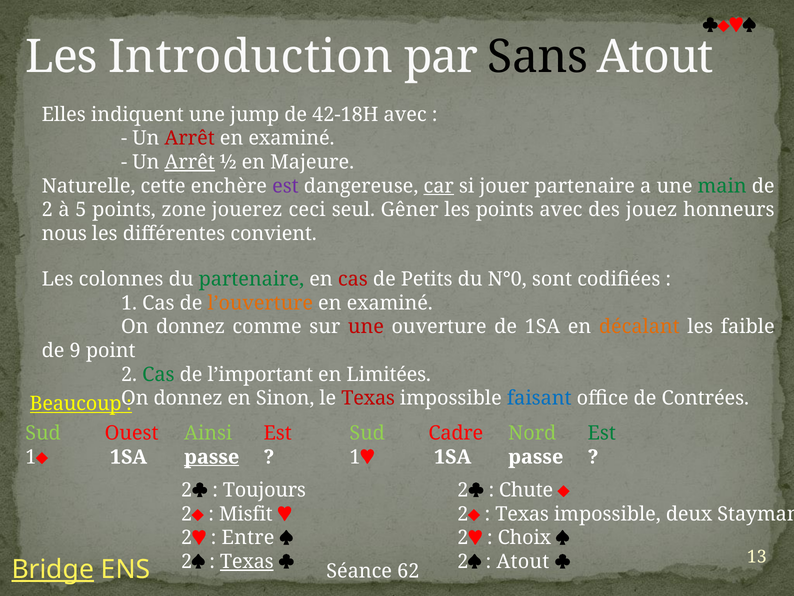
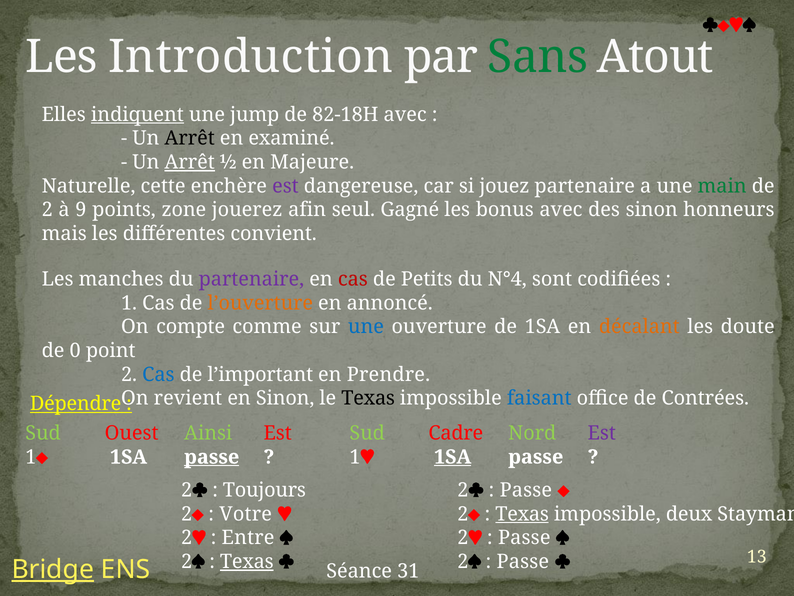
Sans colour: black -> green (538, 57)
indiquent underline: none -> present (137, 114)
42-18H: 42-18H -> 82-18H (345, 114)
Arrêt colour: red -> black (190, 138)
car underline: present -> none (439, 186)
jouer: jouer -> jouez (504, 186)
5: 5 -> 9 (81, 210)
ceci: ceci -> afin (307, 210)
Gêner: Gêner -> Gagné (410, 210)
les points: points -> bonus (505, 210)
des jouez: jouez -> sinon (652, 210)
nous: nous -> mais (64, 233)
colonnes: colonnes -> manches (121, 279)
partenaire colour: green -> purple (251, 279)
N°0: N°0 -> N°4 (507, 279)
examiné: examiné -> annoncé (390, 303)
donnez: donnez -> compte (191, 327)
une colour: red -> blue (366, 327)
faible: faible -> doute (748, 327)
9: 9 -> 0 (75, 350)
Cas colour: green -> blue (158, 374)
Limitées: Limitées -> Prendre (388, 374)
donnez: donnez -> revient (188, 398)
Texas colour: red -> black (368, 398)
Beaucoup: Beaucoup -> Dépendre (76, 403)
Est colour: green -> purple (602, 433)
1SA underline: none -> present (453, 457)
Chute: Chute -> Passe (526, 490)
Misfit: Misfit -> Votre (246, 514)
Texas underline: none -> present (522, 514)
Choix: Choix -> Passe (524, 537)
Atout: Atout -> Passe (523, 561)
62: 62 -> 31 (408, 571)
